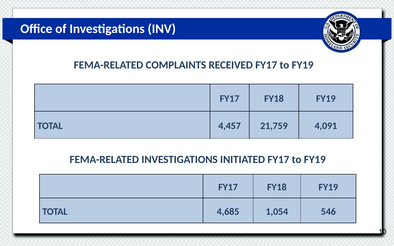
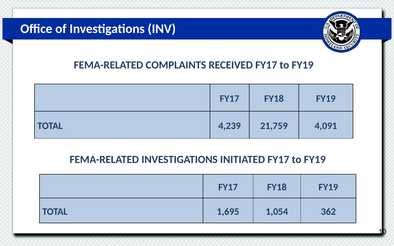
4,457: 4,457 -> 4,239 (230, 126)
4,685: 4,685 -> 1,695 (228, 212)
546: 546 -> 362 (328, 212)
